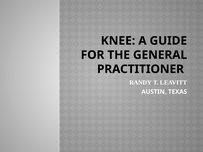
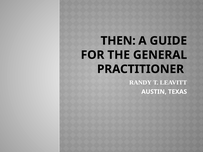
KNEE: KNEE -> THEN (118, 41)
